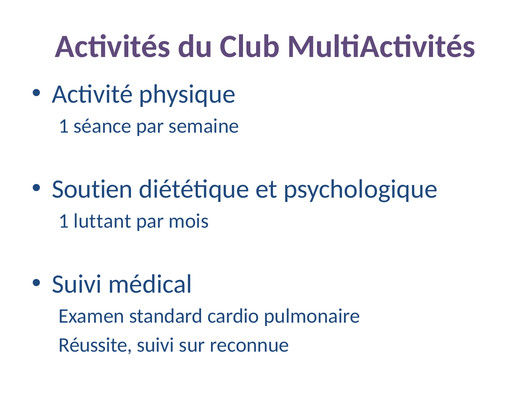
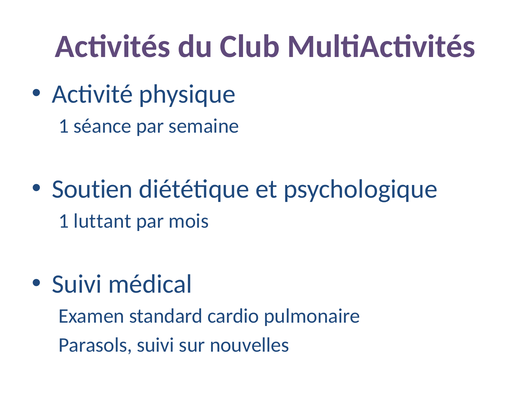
Réussite: Réussite -> Parasols (95, 345)
reconnue: reconnue -> nouvelles (249, 345)
